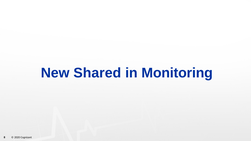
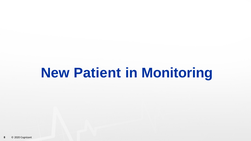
Shared: Shared -> Patient (97, 73)
